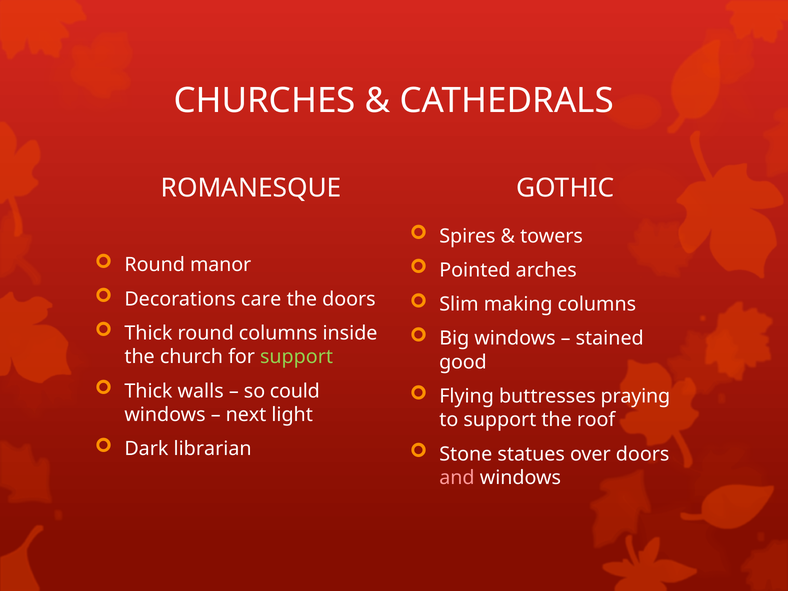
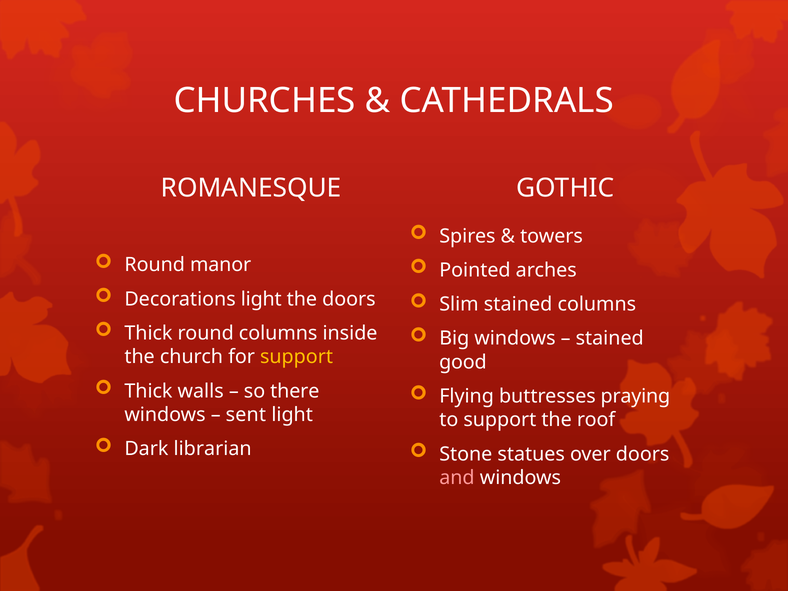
Decorations care: care -> light (261, 299)
Slim making: making -> stained (518, 304)
support colour: light green -> yellow (297, 357)
could: could -> there (295, 391)
next: next -> sent (246, 415)
